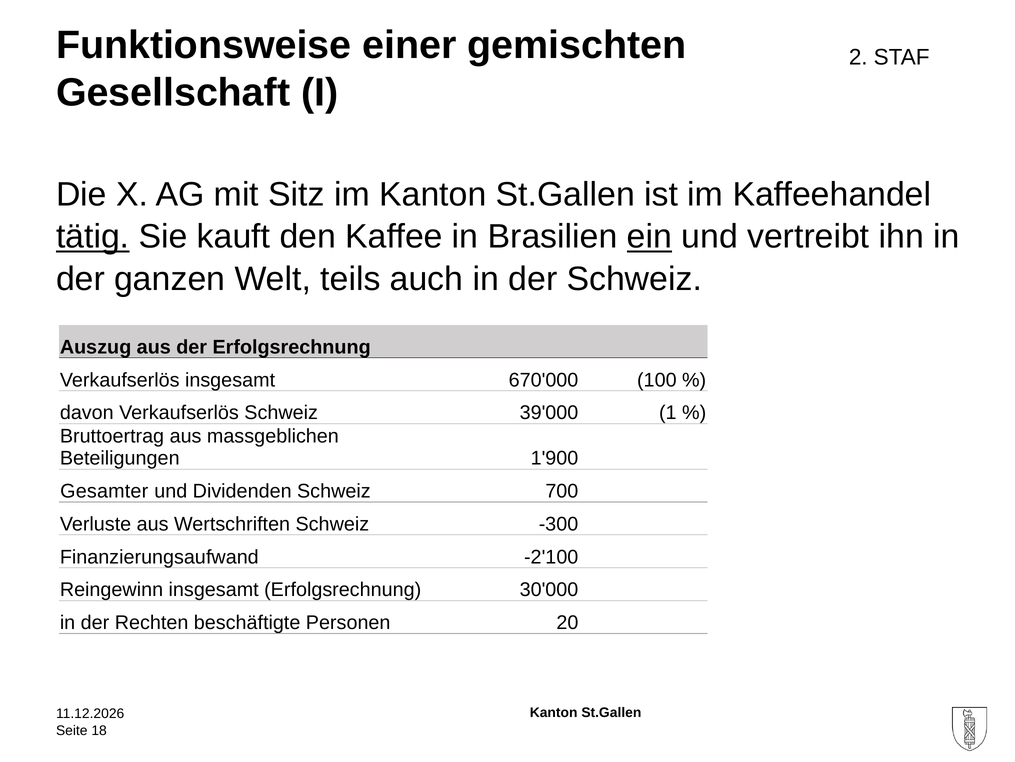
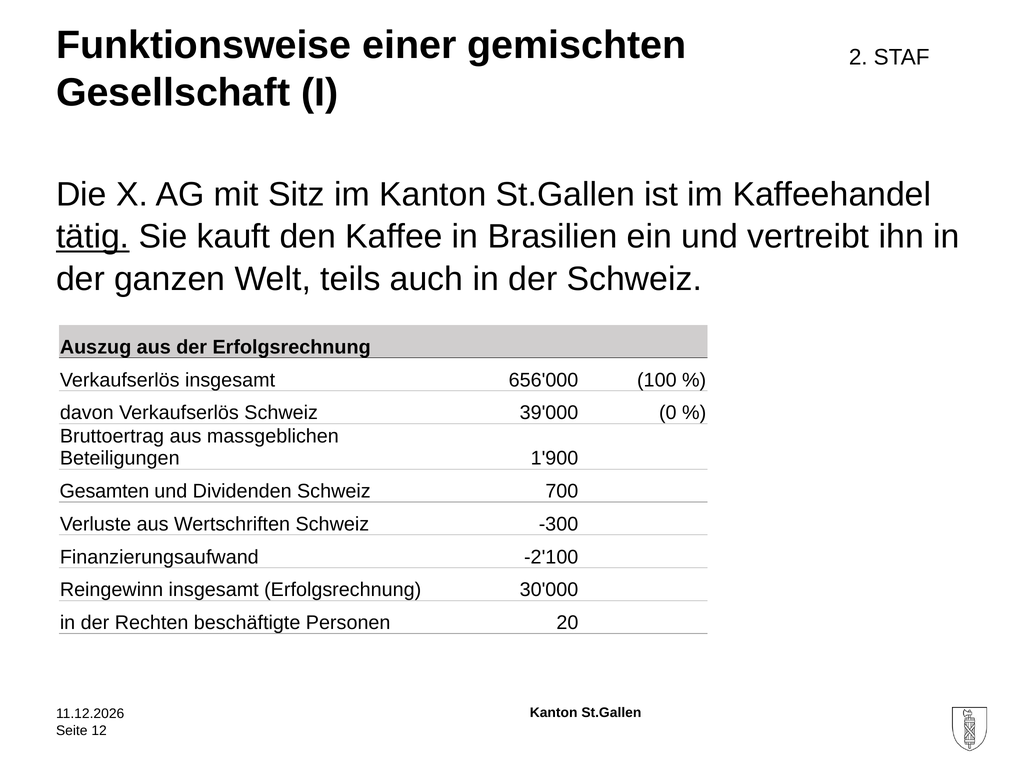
ein underline: present -> none (649, 237)
670'000: 670'000 -> 656'000 (544, 380)
1: 1 -> 0 (668, 412)
Gesamter: Gesamter -> Gesamten (104, 491)
18: 18 -> 12 (99, 730)
